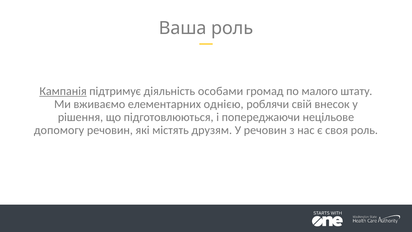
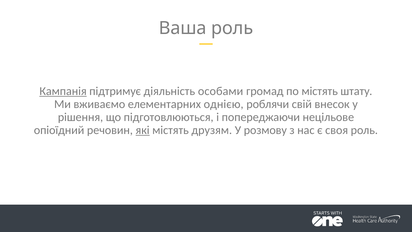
по малого: малого -> містять (320, 91)
допомогу: допомогу -> опіоїдний (59, 130)
які underline: none -> present (143, 130)
У речовин: речовин -> розмову (265, 130)
